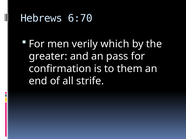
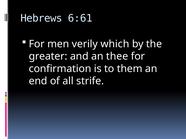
6:70: 6:70 -> 6:61 (80, 18)
pass: pass -> thee (117, 56)
